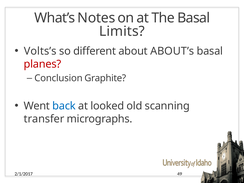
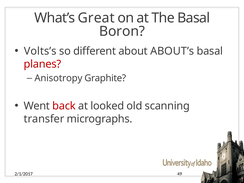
Notes: Notes -> Great (96, 18)
Limits: Limits -> Boron (122, 31)
Conclusion: Conclusion -> Anisotropy (58, 78)
back colour: blue -> red (64, 106)
